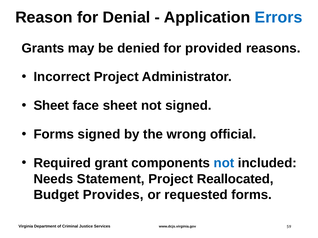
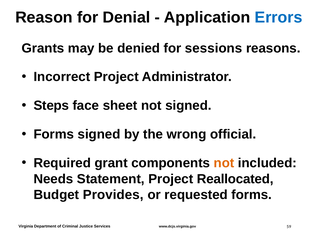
provided: provided -> sessions (214, 48)
Sheet: Sheet -> Steps (51, 106)
not colour: blue -> orange (224, 163)
